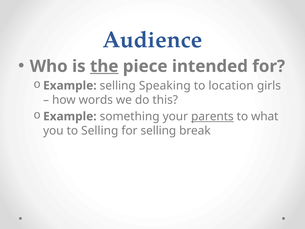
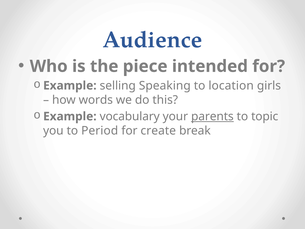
the underline: present -> none (104, 66)
something: something -> vocabulary (130, 116)
what: what -> topic (265, 116)
to Selling: Selling -> Period (100, 131)
for selling: selling -> create (158, 131)
